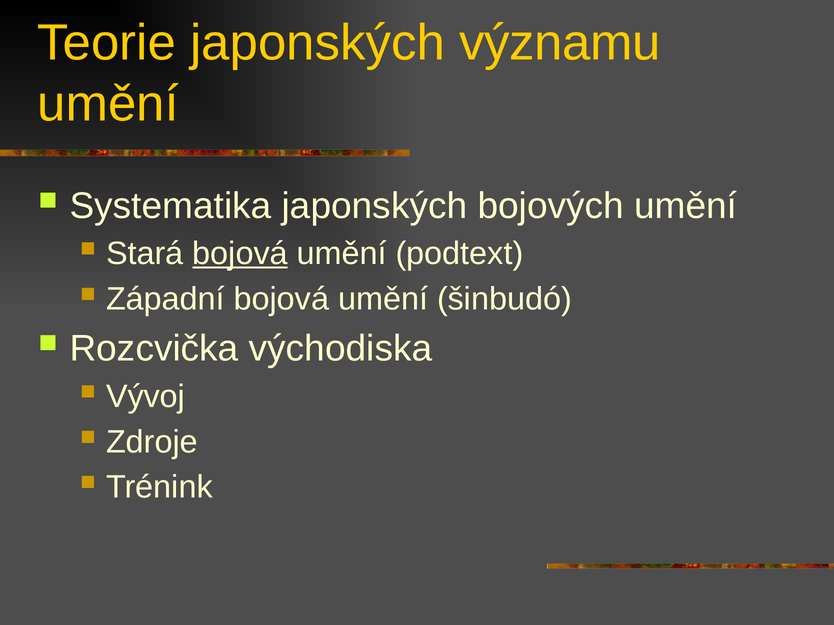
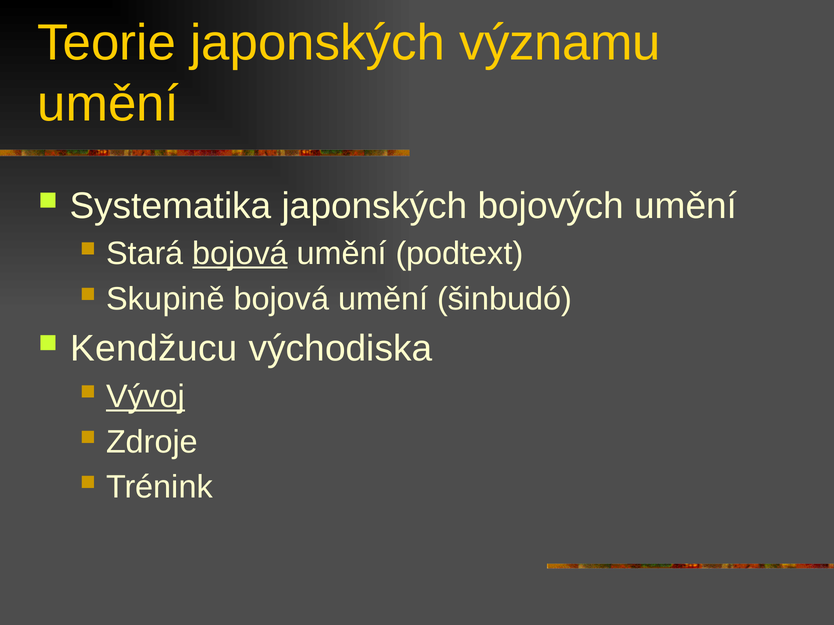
Západní: Západní -> Skupině (165, 299)
Rozcvička: Rozcvička -> Kendžucu (154, 349)
Vývoj underline: none -> present (146, 397)
